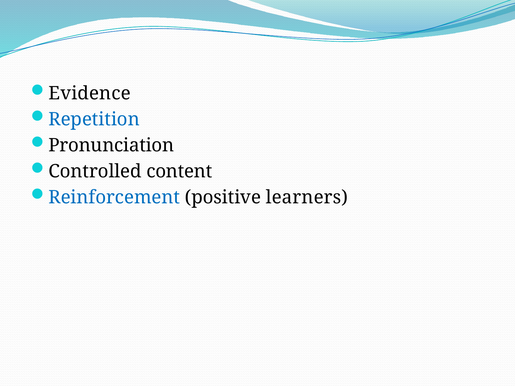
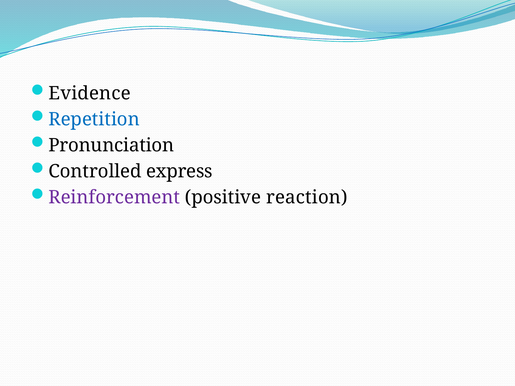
content: content -> express (179, 171)
Reinforcement colour: blue -> purple (114, 197)
learners: learners -> reaction (307, 197)
